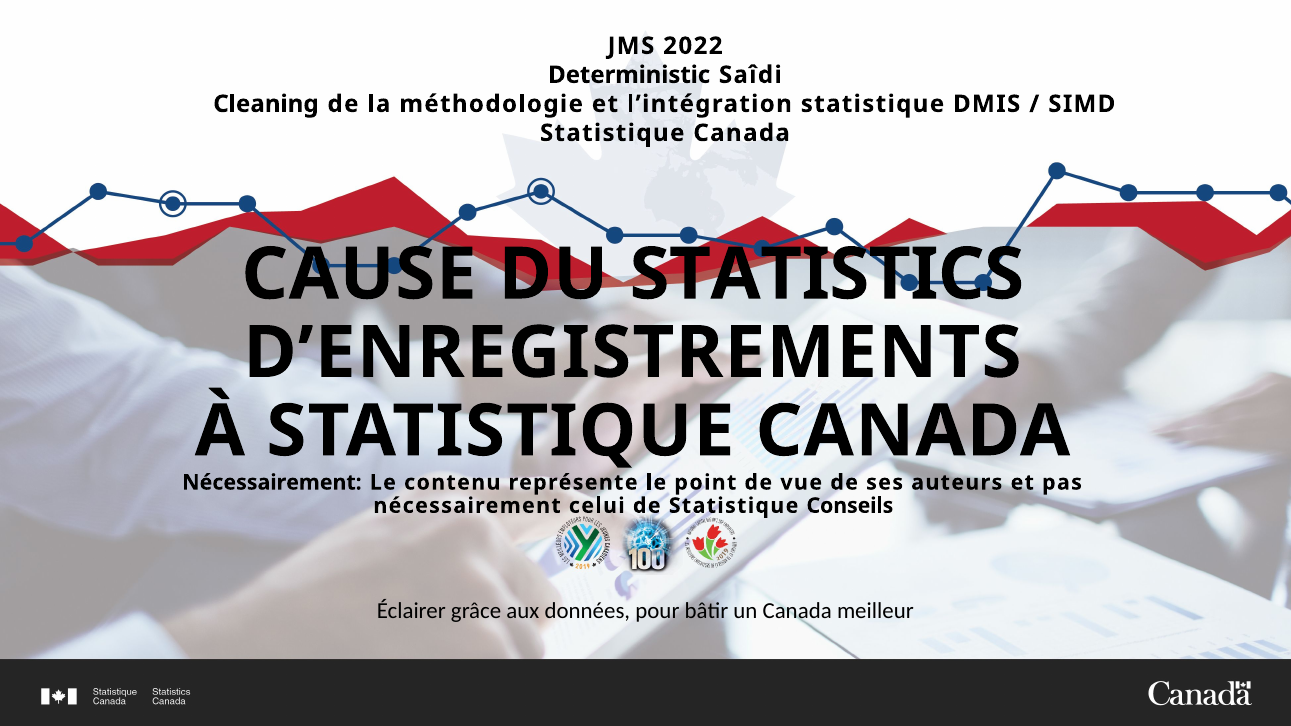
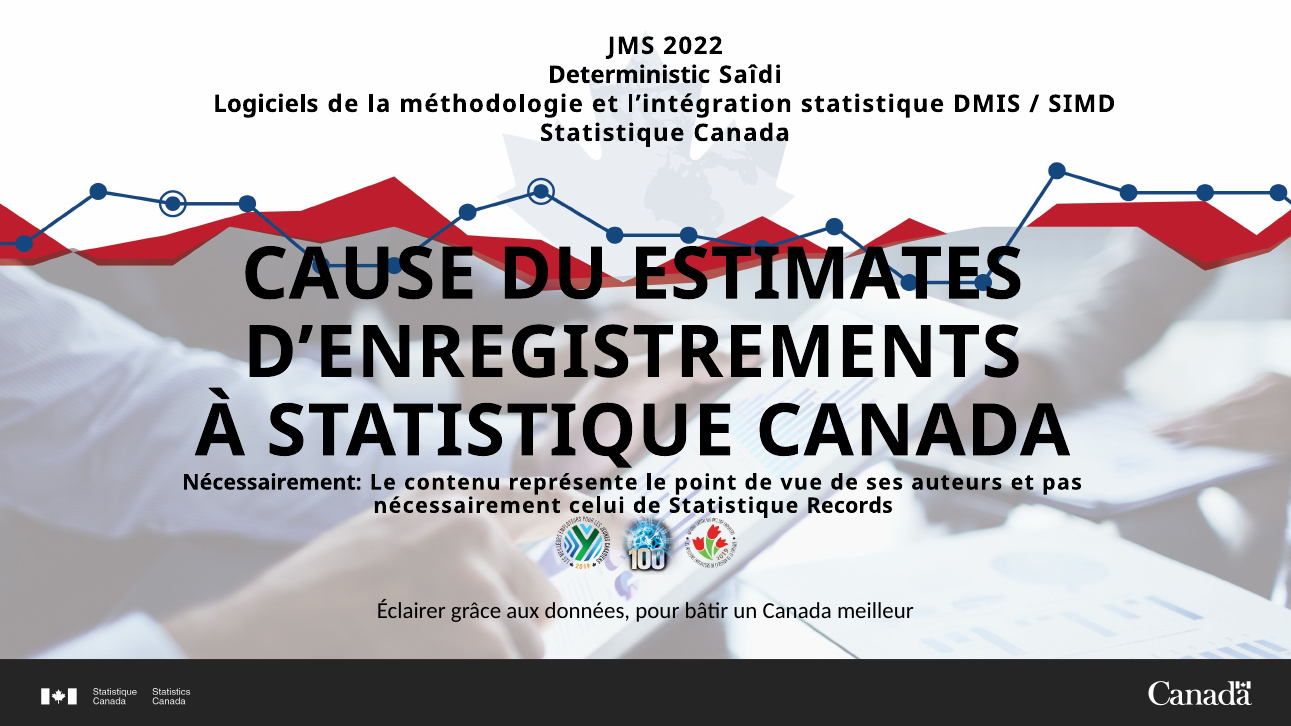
Cleaning: Cleaning -> Logiciels (266, 104)
STATISTICS: STATISTICS -> ESTIMATES (826, 275)
Conseils: Conseils -> Records (850, 506)
